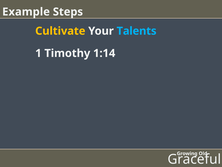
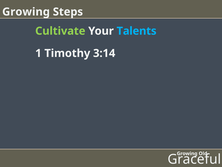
Example: Example -> Growing (26, 12)
Cultivate colour: yellow -> light green (60, 31)
1:14: 1:14 -> 3:14 (104, 53)
